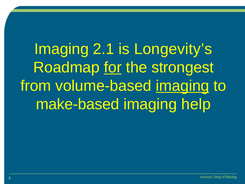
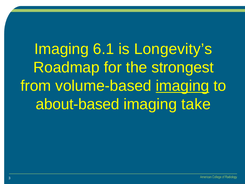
2.1: 2.1 -> 6.1 (104, 49)
for underline: present -> none (113, 67)
make-based: make-based -> about-based (78, 104)
help: help -> take (196, 104)
